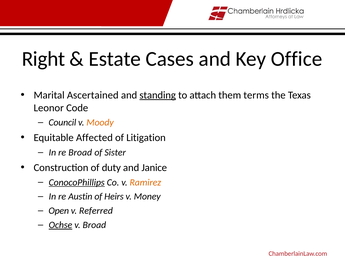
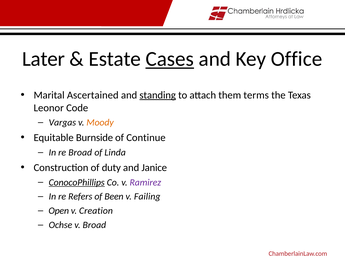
Right: Right -> Later (43, 59)
Cases underline: none -> present (170, 59)
Council: Council -> Vargas (62, 122)
Affected: Affected -> Burnside (94, 138)
Litigation: Litigation -> Continue (146, 138)
Sister: Sister -> Linda (115, 152)
Ramirez colour: orange -> purple (145, 182)
Austin: Austin -> Refers (80, 196)
Heirs: Heirs -> Been (114, 196)
Money: Money -> Failing (147, 196)
Referred: Referred -> Creation (96, 211)
Ochse underline: present -> none (60, 225)
